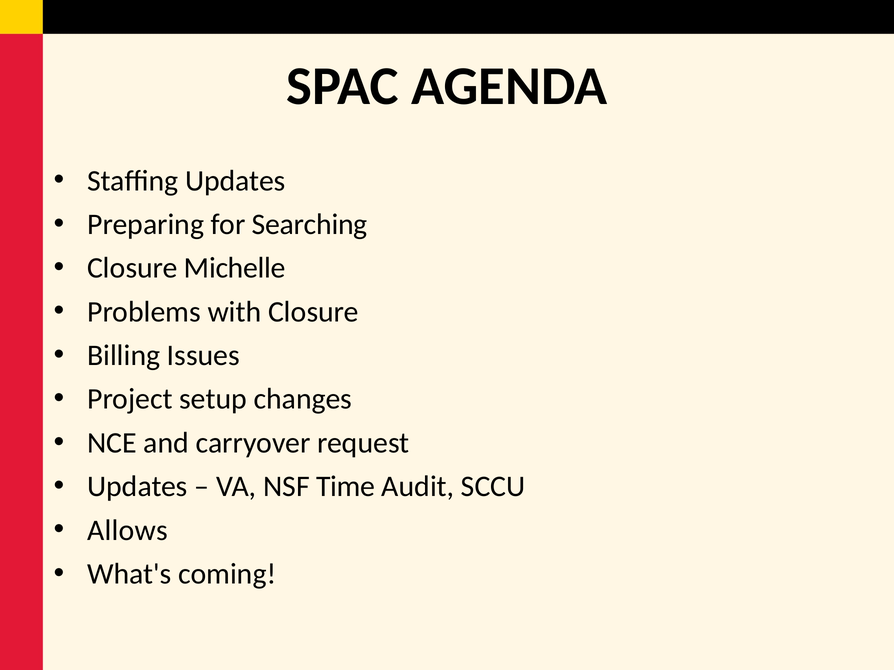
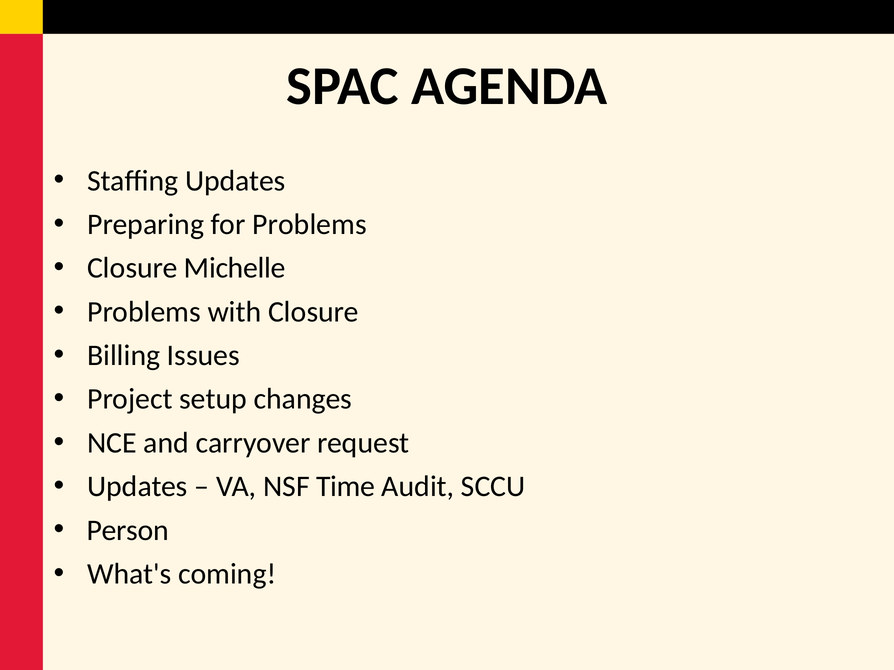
for Searching: Searching -> Problems (309, 225)
Allows: Allows -> Person (128, 531)
